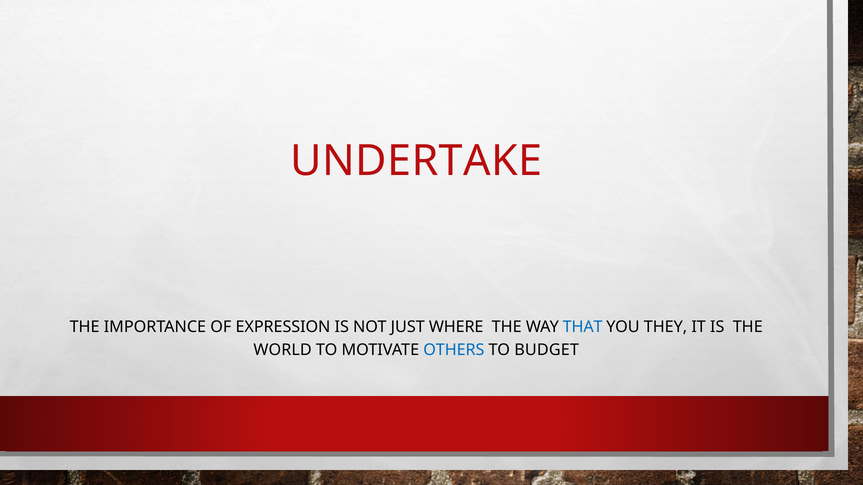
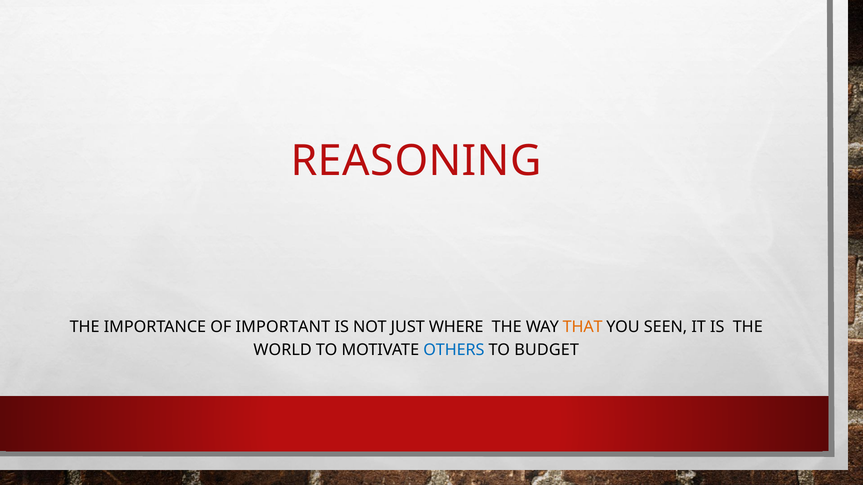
UNDERTAKE: UNDERTAKE -> REASONING (416, 161)
EXPRESSION: EXPRESSION -> IMPORTANT (283, 327)
THAT colour: blue -> orange (583, 327)
THEY: THEY -> SEEN (666, 327)
